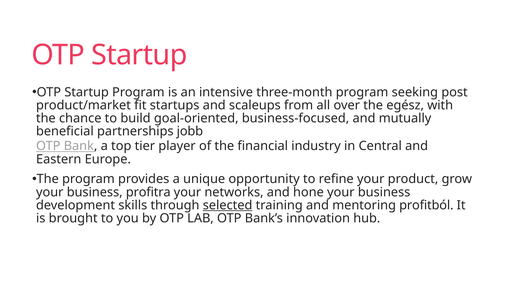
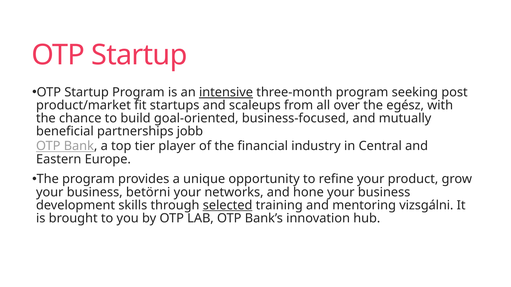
intensive underline: none -> present (226, 92)
profitra: profitra -> betörni (148, 192)
profitból: profitból -> vizsgálni (426, 205)
